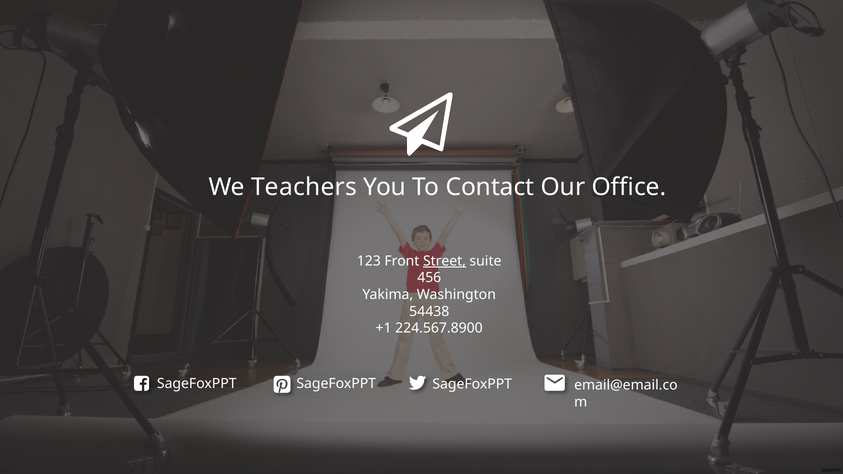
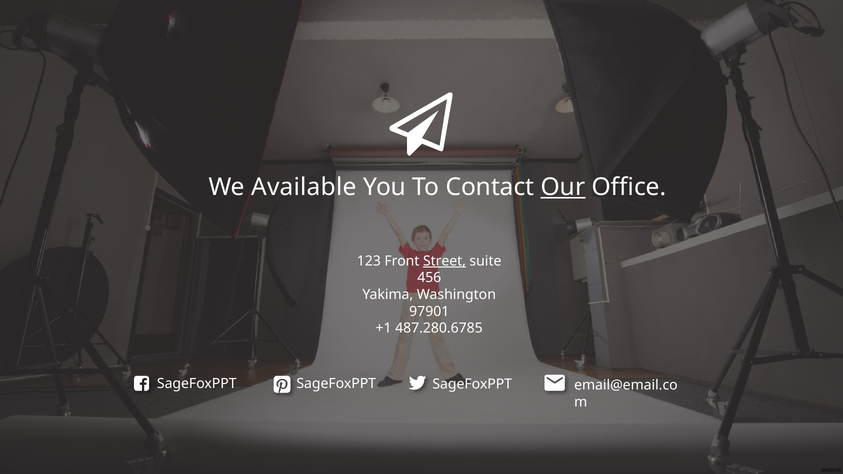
Teachers: Teachers -> Available (304, 187)
Our underline: none -> present (563, 187)
54438: 54438 -> 97901 (429, 312)
224.567.8900: 224.567.8900 -> 487.280.6785 (439, 328)
